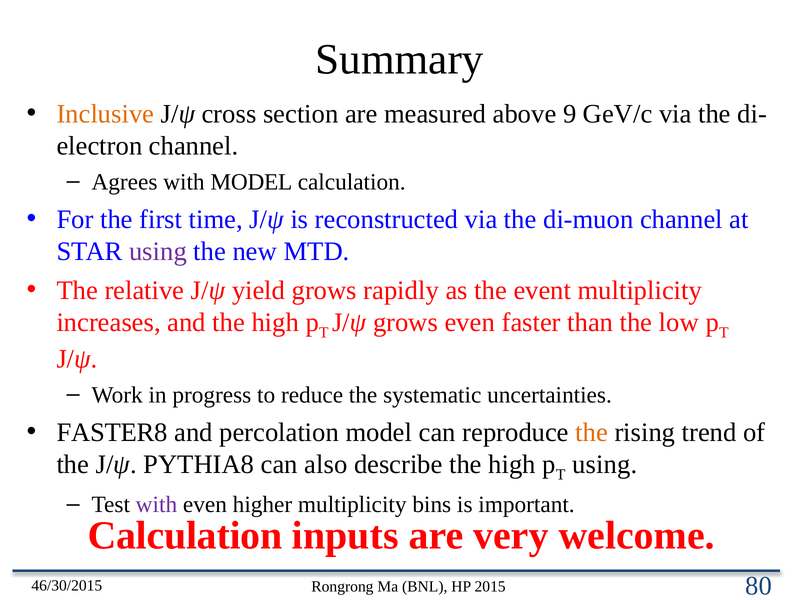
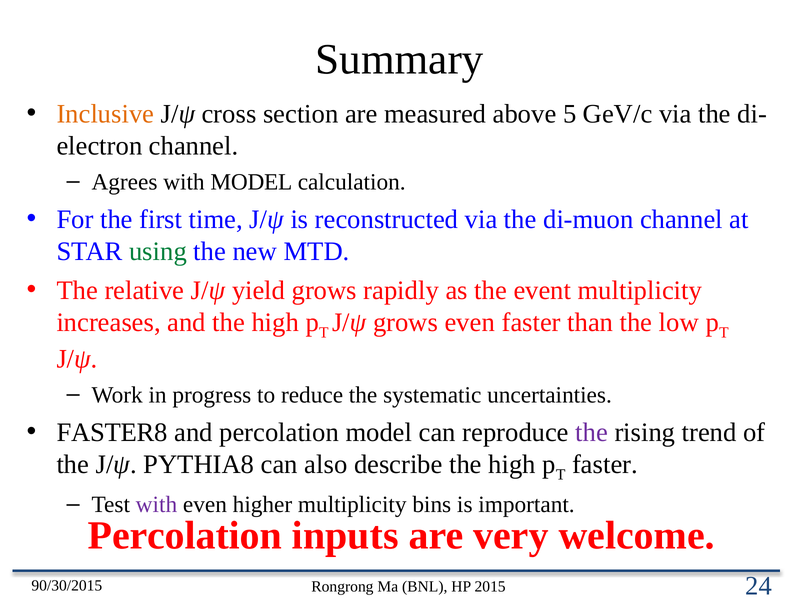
9: 9 -> 5 (570, 114)
using colour: purple -> green (158, 251)
the colour: orange -> purple (592, 432)
using: using -> faster (605, 464)
Calculation: Calculation -> Percolation (185, 535)
46/30/2015: 46/30/2015 -> 90/30/2015 (67, 585)
80: 80 -> 24 (759, 585)
